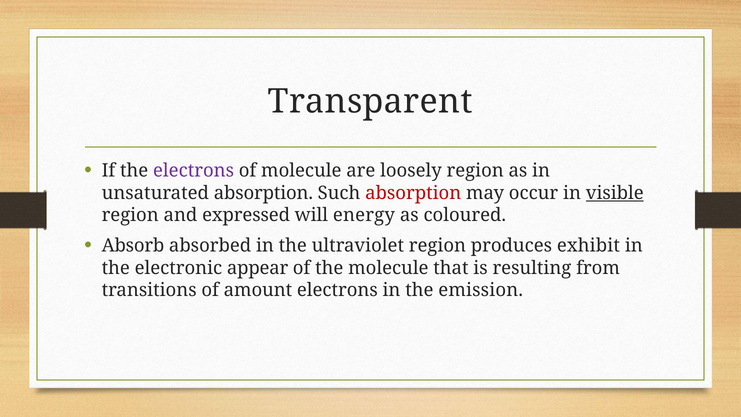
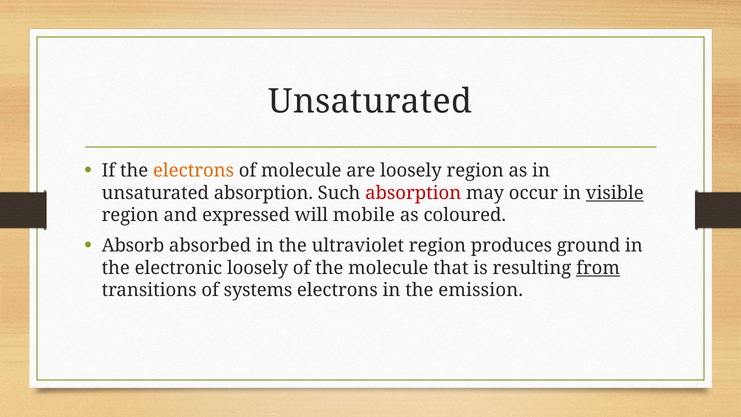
Transparent: Transparent -> Unsaturated (370, 102)
electrons colour: purple -> orange (194, 171)
energy: energy -> mobile (364, 215)
exhibit: exhibit -> ground (589, 246)
electronic appear: appear -> loosely (258, 268)
from underline: none -> present (598, 268)
amount: amount -> systems (258, 290)
